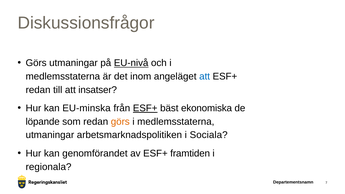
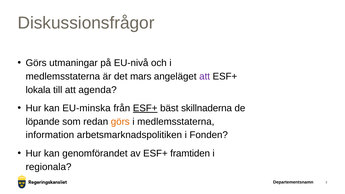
EU-nivå underline: present -> none (131, 63)
inom: inom -> mars (141, 76)
att colour: blue -> purple (205, 76)
redan: redan -> lokala (38, 90)
insatser: insatser -> agenda (98, 90)
ekonomiska: ekonomiska -> skillnaderna (207, 108)
utmaningar: utmaningar -> information (50, 135)
Sociala: Sociala -> Fonden (209, 135)
